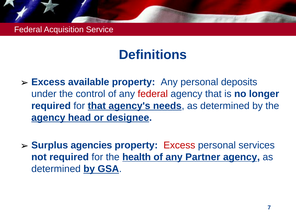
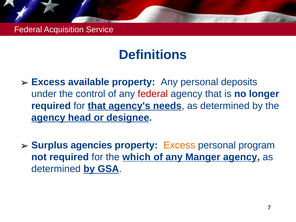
Excess colour: red -> orange (179, 145)
services: services -> program (257, 145)
health: health -> which (136, 157)
Partner: Partner -> Manger (203, 157)
